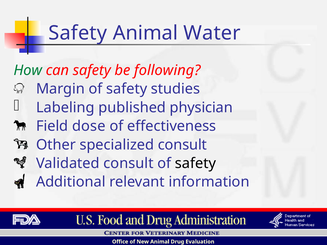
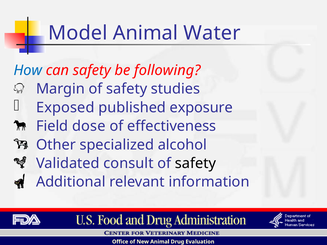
Safety: Safety -> Model (78, 33)
How colour: green -> blue (28, 70)
Labeling: Labeling -> Exposed (65, 108)
physician: physician -> exposure (201, 108)
specialized consult: consult -> alcohol (182, 145)
